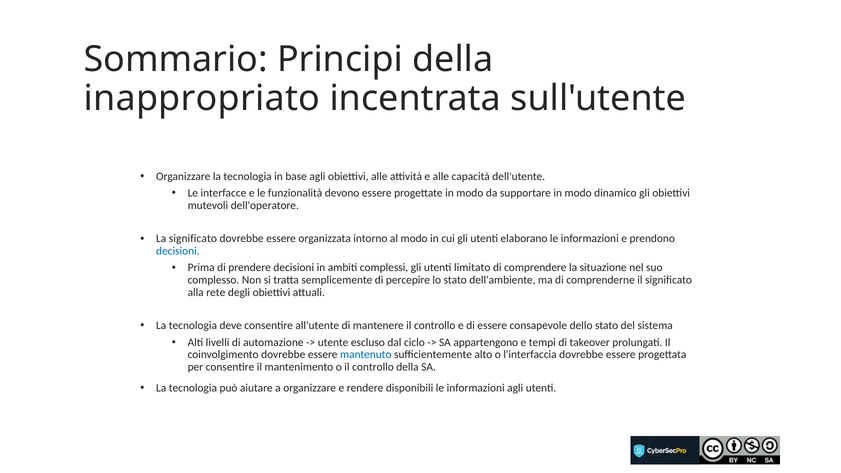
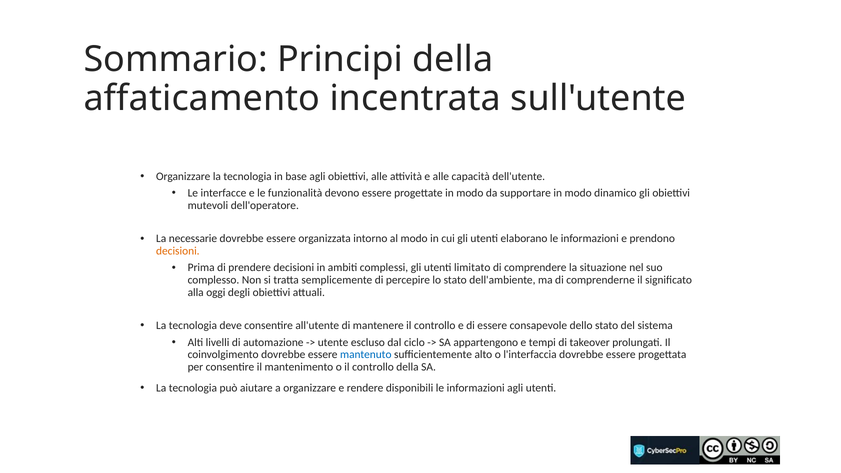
inappropriato: inappropriato -> affaticamento (202, 98)
La significato: significato -> necessarie (193, 239)
decisioni colour: blue -> orange (178, 251)
rete: rete -> oggi (216, 292)
